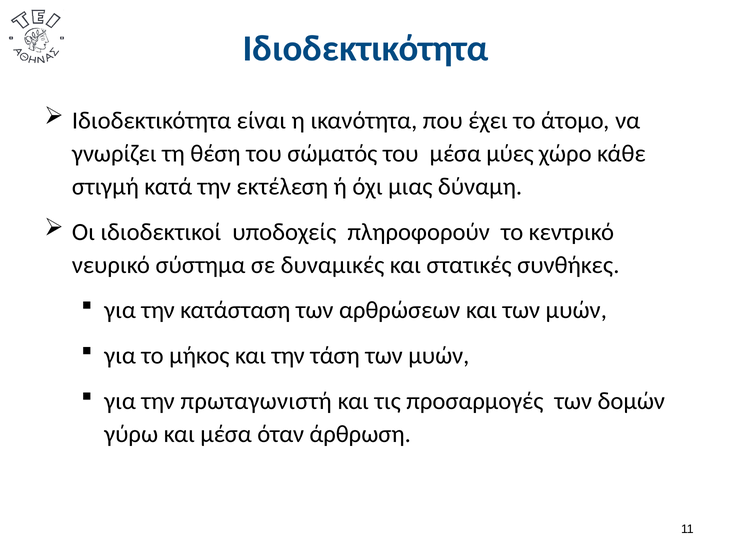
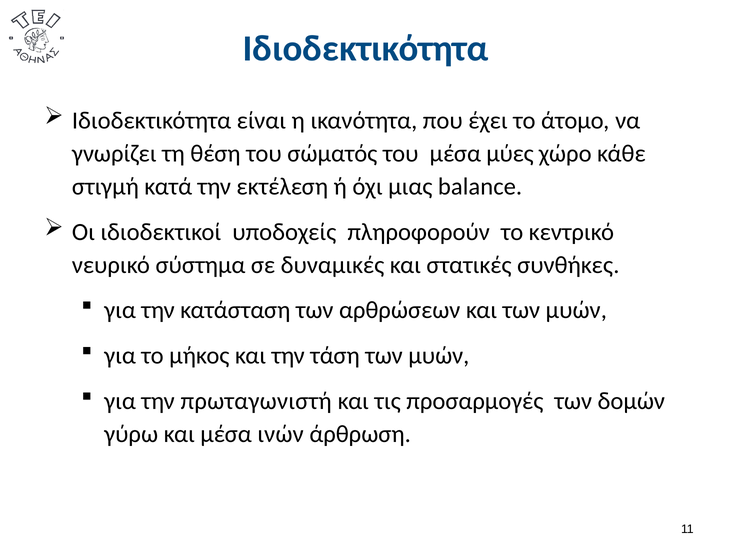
δύναμη: δύναμη -> balance (480, 186)
όταν: όταν -> ινών (281, 434)
